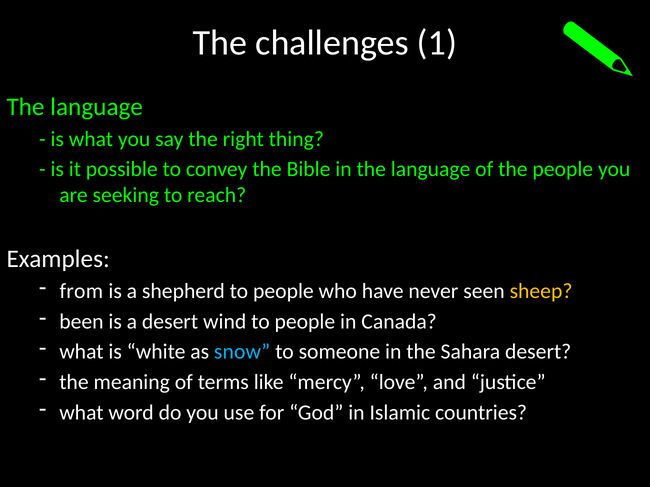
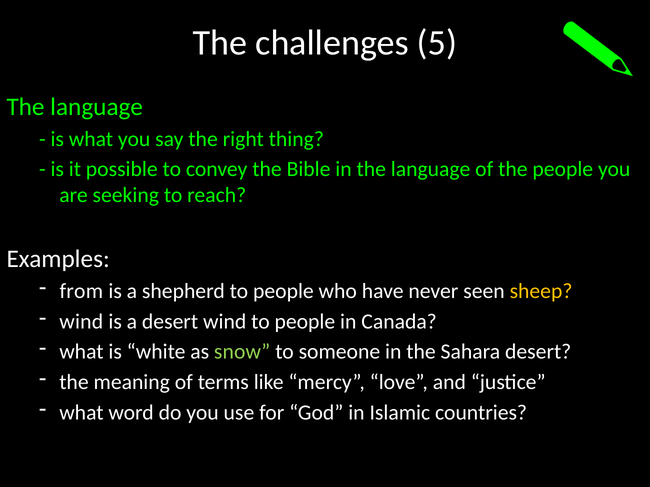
1: 1 -> 5 (437, 43)
been: been -> wind (81, 322)
snow colour: light blue -> light green (242, 352)
